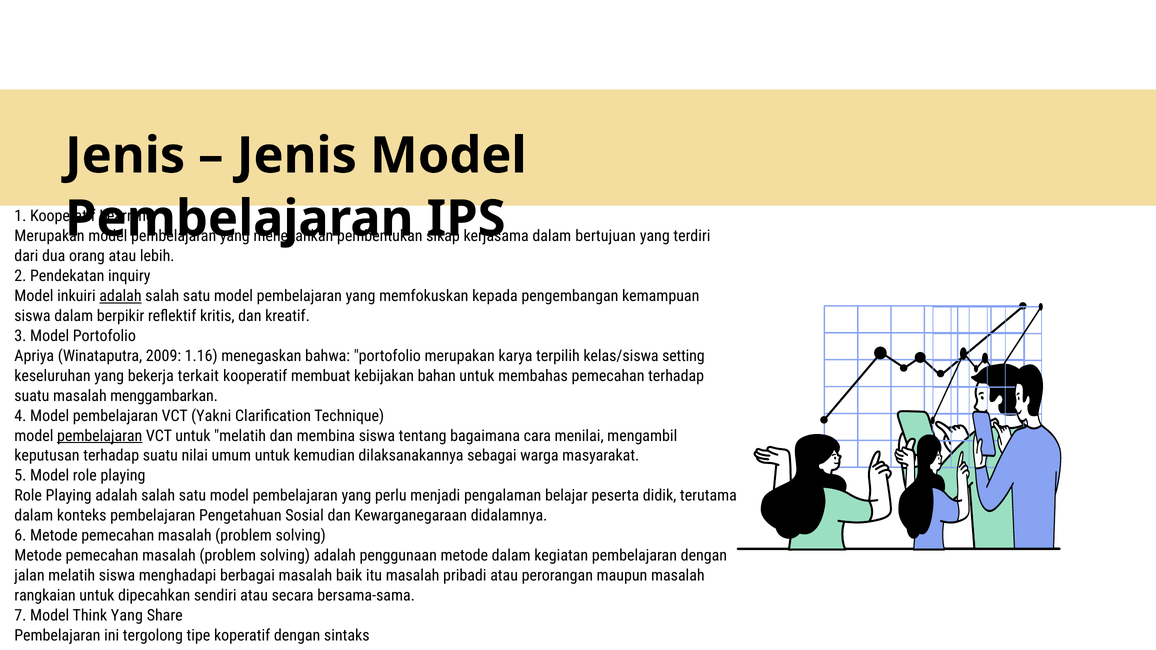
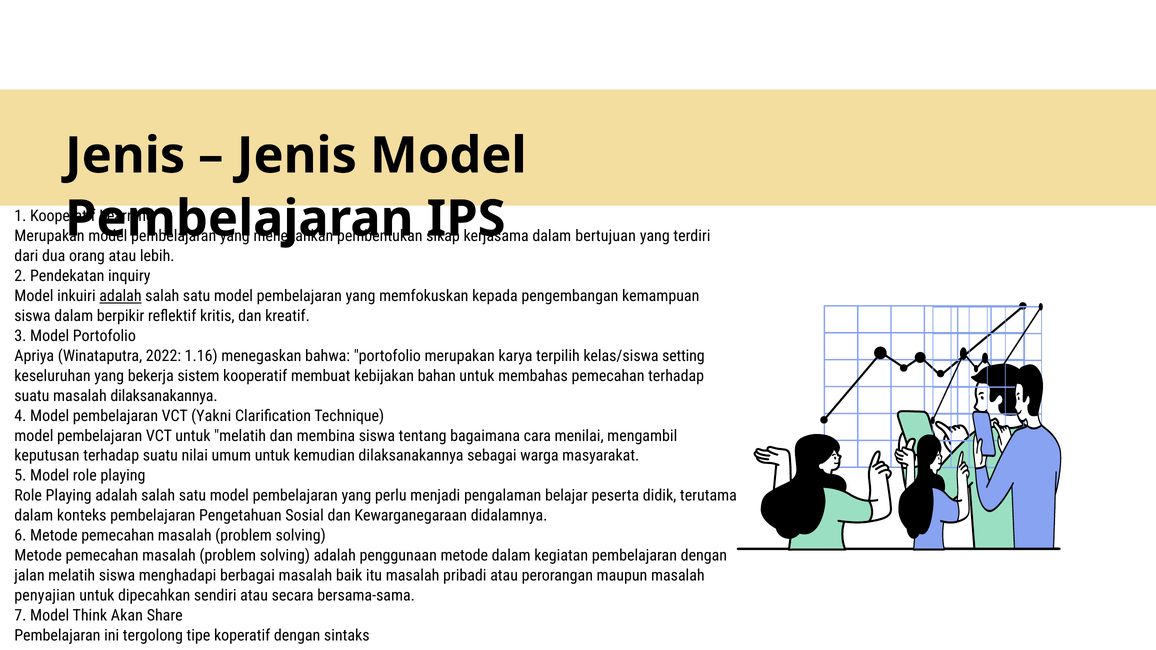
2009: 2009 -> 2022 (163, 356)
terkait: terkait -> sistem (198, 376)
masalah menggambarkan: menggambarkan -> dilaksanakannya (164, 396)
pembelajaran underline: present -> none (100, 436)
rangkaian: rangkaian -> penyajian (45, 596)
Think Yang: Yang -> Akan (127, 616)
